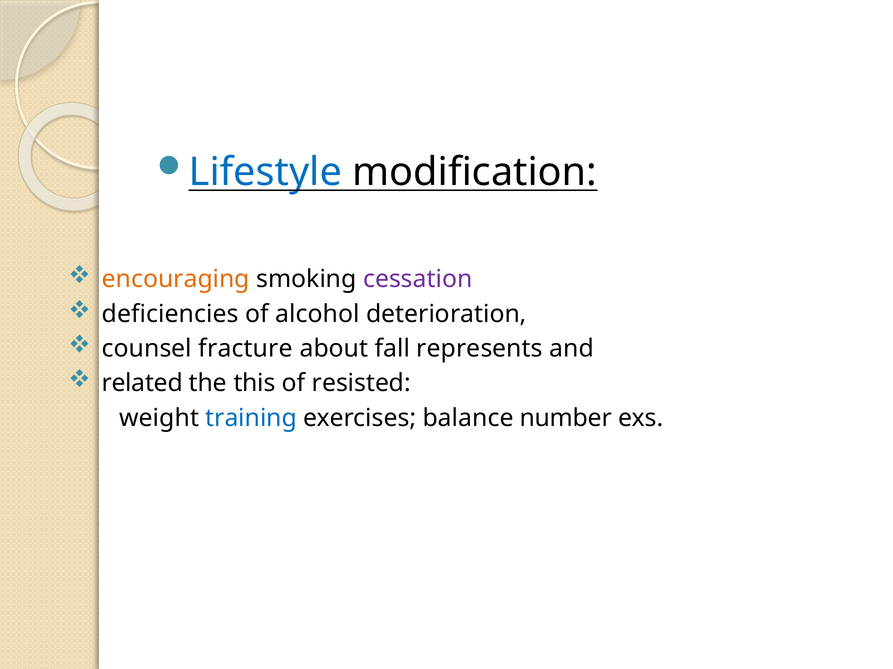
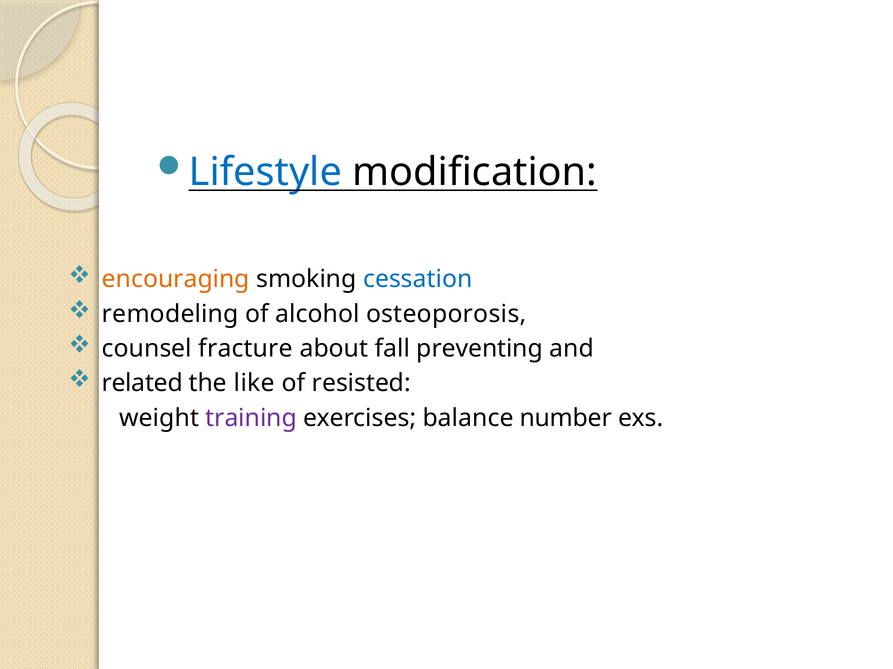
cessation colour: purple -> blue (418, 280)
deficiencies: deficiencies -> remodeling (170, 314)
deterioration: deterioration -> osteoporosis (446, 314)
represents: represents -> preventing (480, 349)
this: this -> like (254, 384)
training colour: blue -> purple (251, 418)
